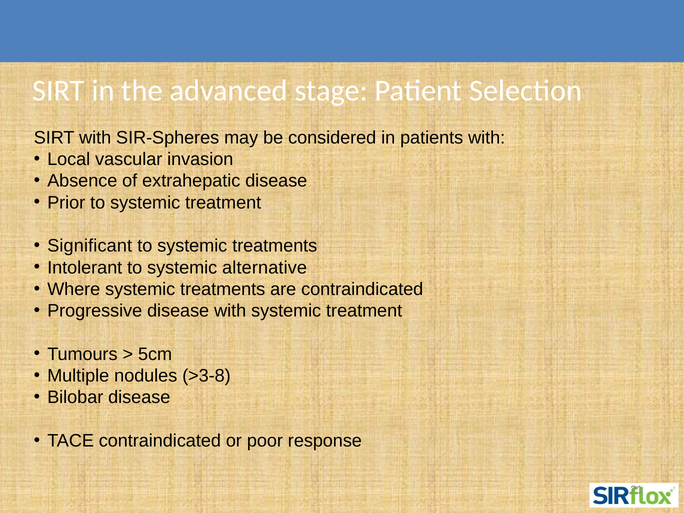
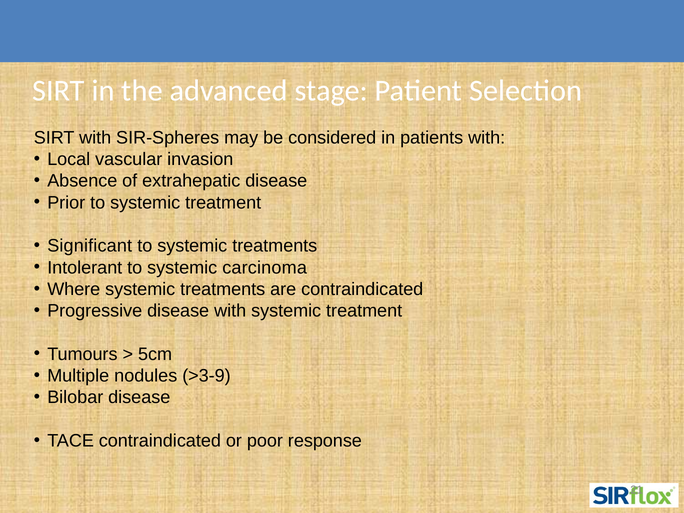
alternative: alternative -> carcinoma (265, 268)
>3-8: >3-8 -> >3-9 (206, 376)
